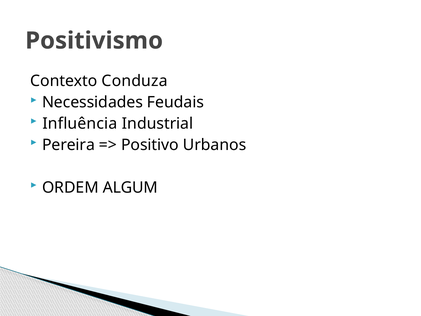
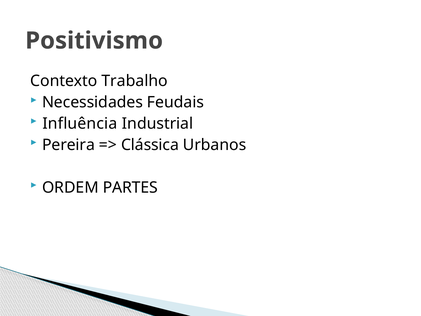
Conduza: Conduza -> Trabalho (135, 81)
Positivo: Positivo -> Clássica (150, 145)
ALGUM: ALGUM -> PARTES (130, 187)
